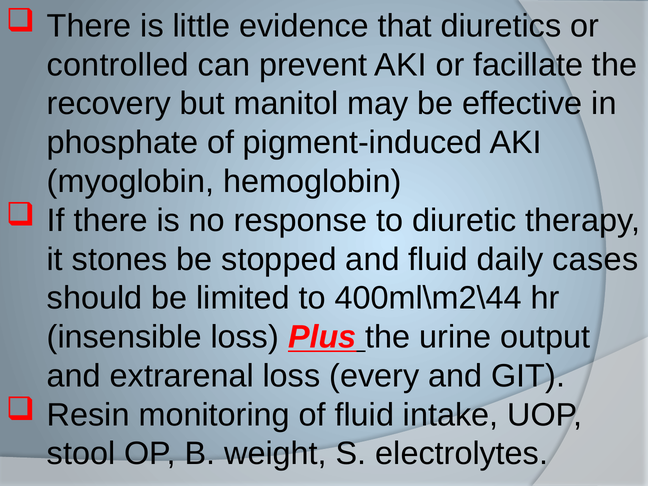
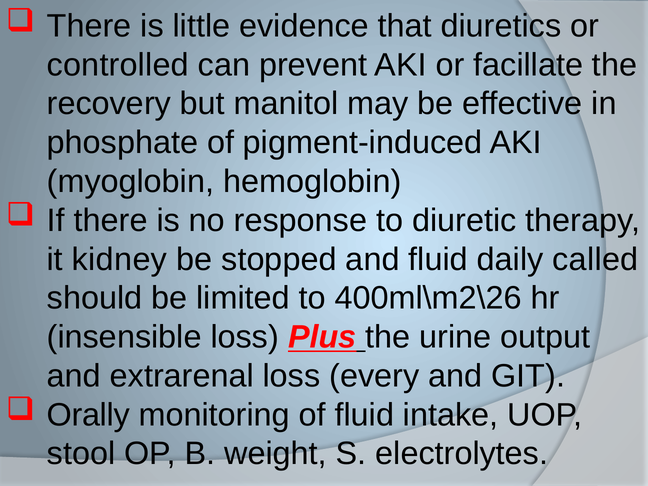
stones: stones -> kidney (120, 259)
cases: cases -> called (595, 259)
400ml\m2\44: 400ml\m2\44 -> 400ml\m2\26 (428, 298)
Resin: Resin -> Orally (88, 415)
